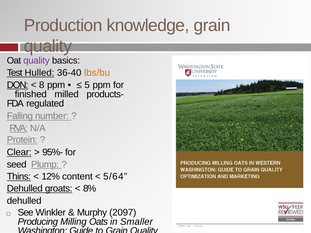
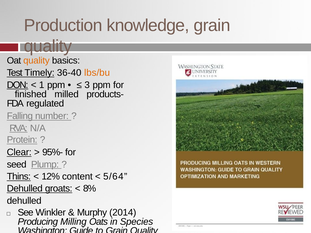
quality colour: purple -> orange (36, 61)
Hulled: Hulled -> Timely (40, 73)
8: 8 -> 1 (42, 85)
5: 5 -> 3 (87, 85)
2097: 2097 -> 2014 (123, 213)
Smaller: Smaller -> Species (137, 222)
